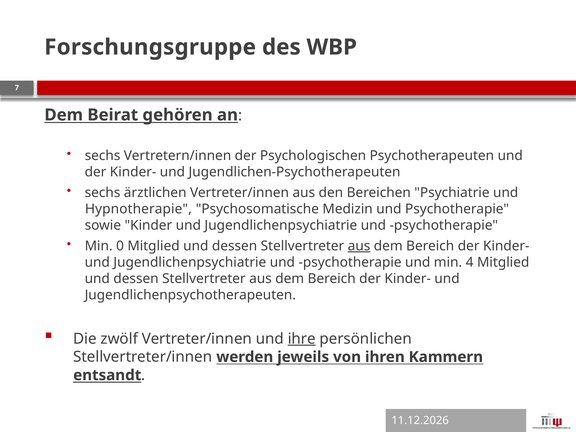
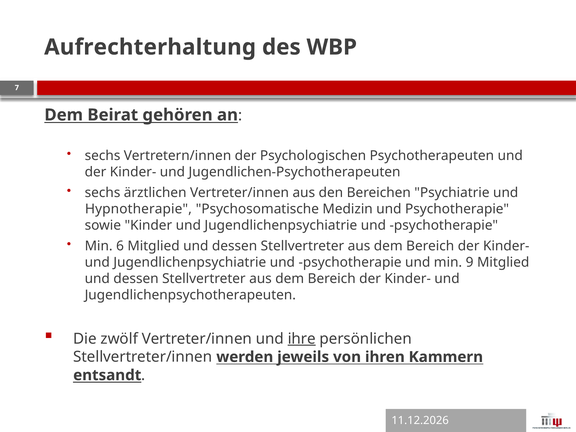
Forschungsgruppe: Forschungsgruppe -> Aufrechterhaltung (150, 47)
0: 0 -> 6 (120, 246)
aus underline: present -> none (359, 246)
4: 4 -> 9 (470, 262)
